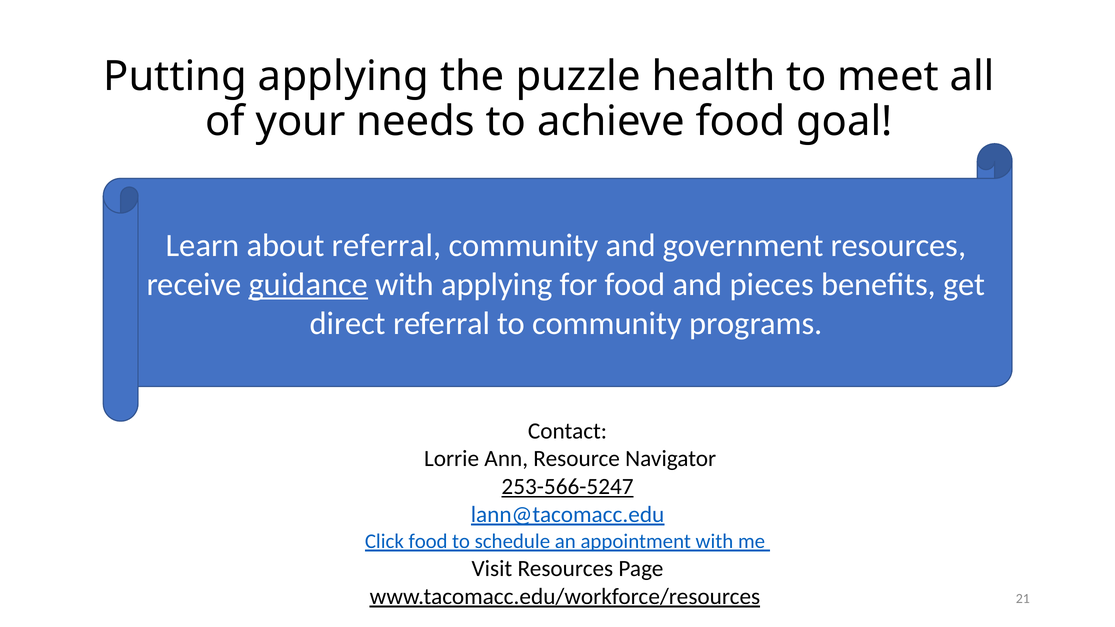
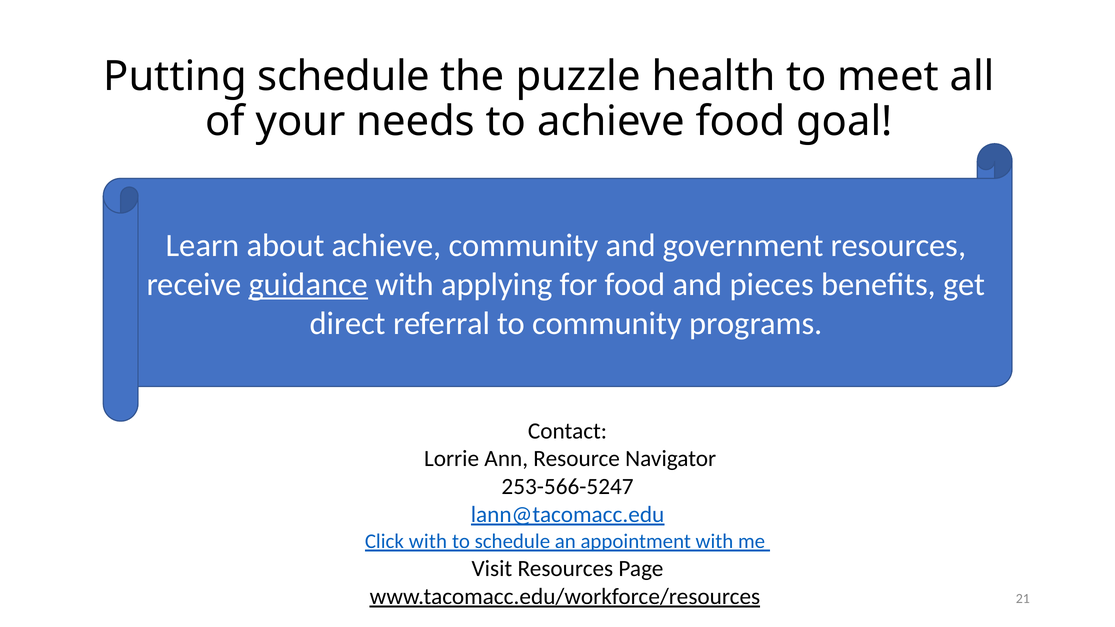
Putting applying: applying -> schedule (344, 76)
about referral: referral -> achieve (387, 246)
253-566-5247 underline: present -> none (568, 487)
Click food: food -> with (428, 542)
